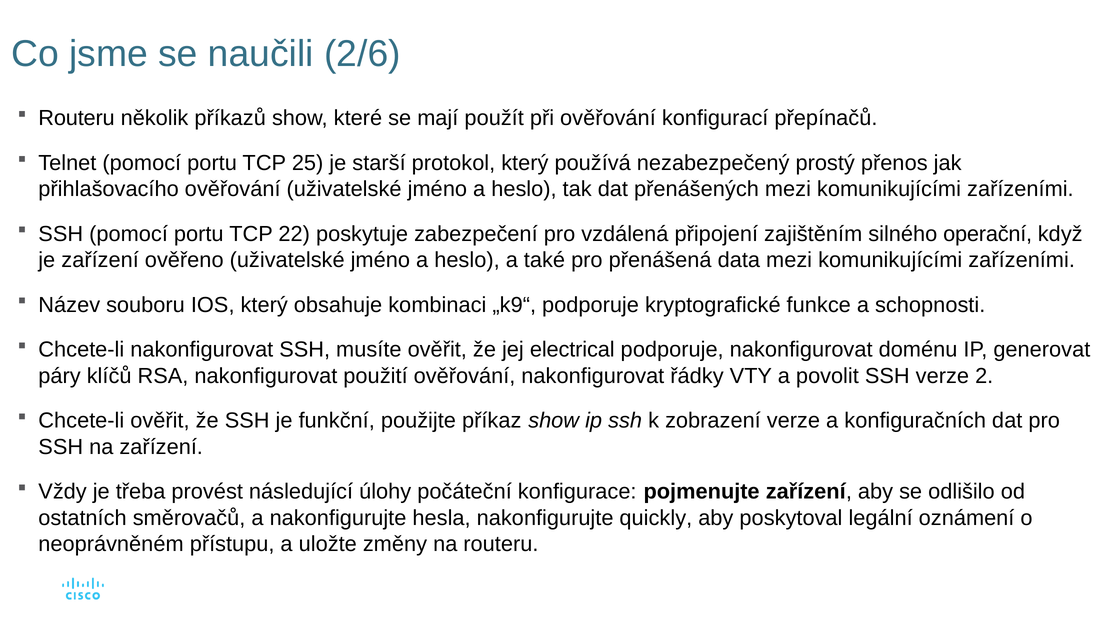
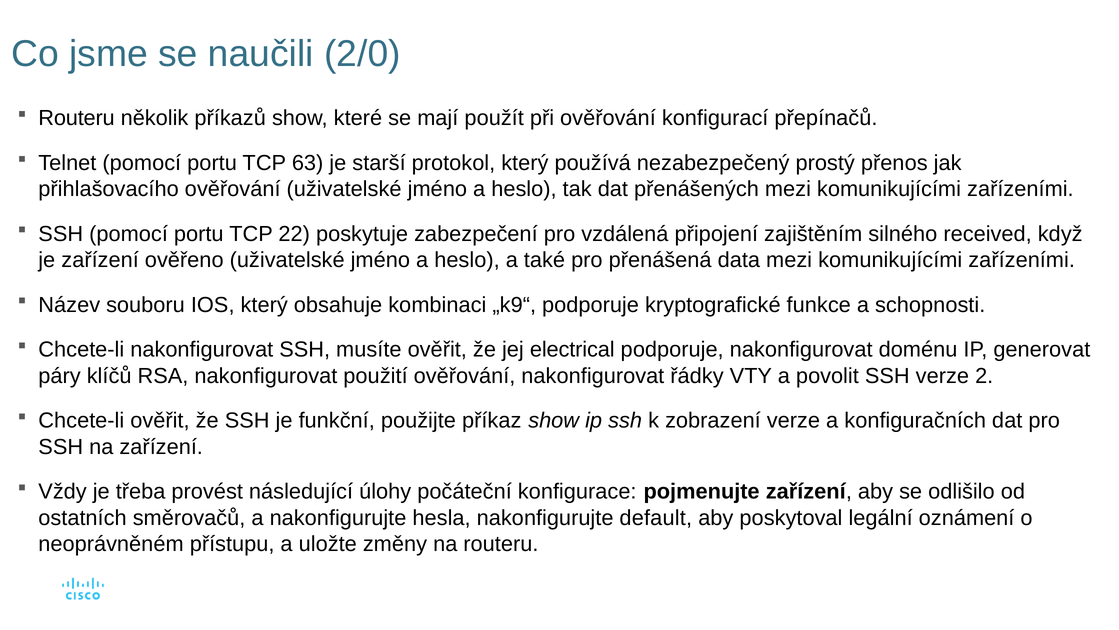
2/6: 2/6 -> 2/0 (362, 54)
25: 25 -> 63 (308, 163)
operační: operační -> received (988, 234)
quickly: quickly -> default (656, 517)
